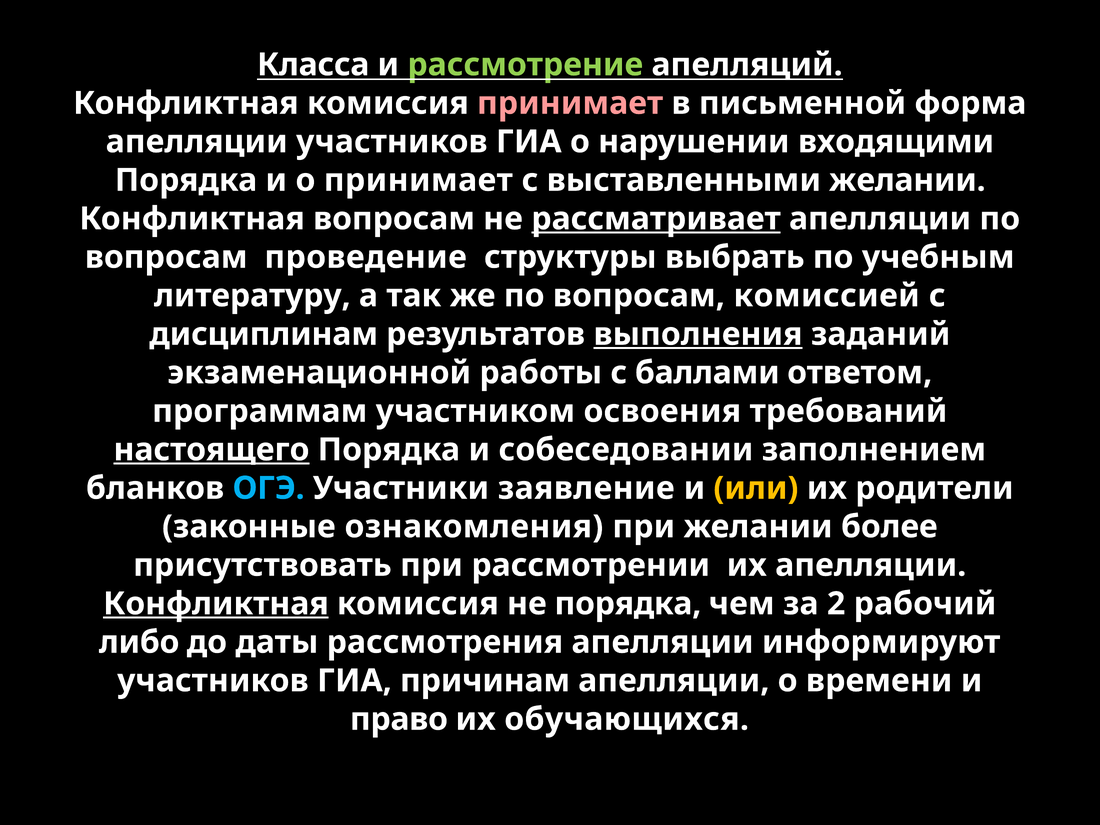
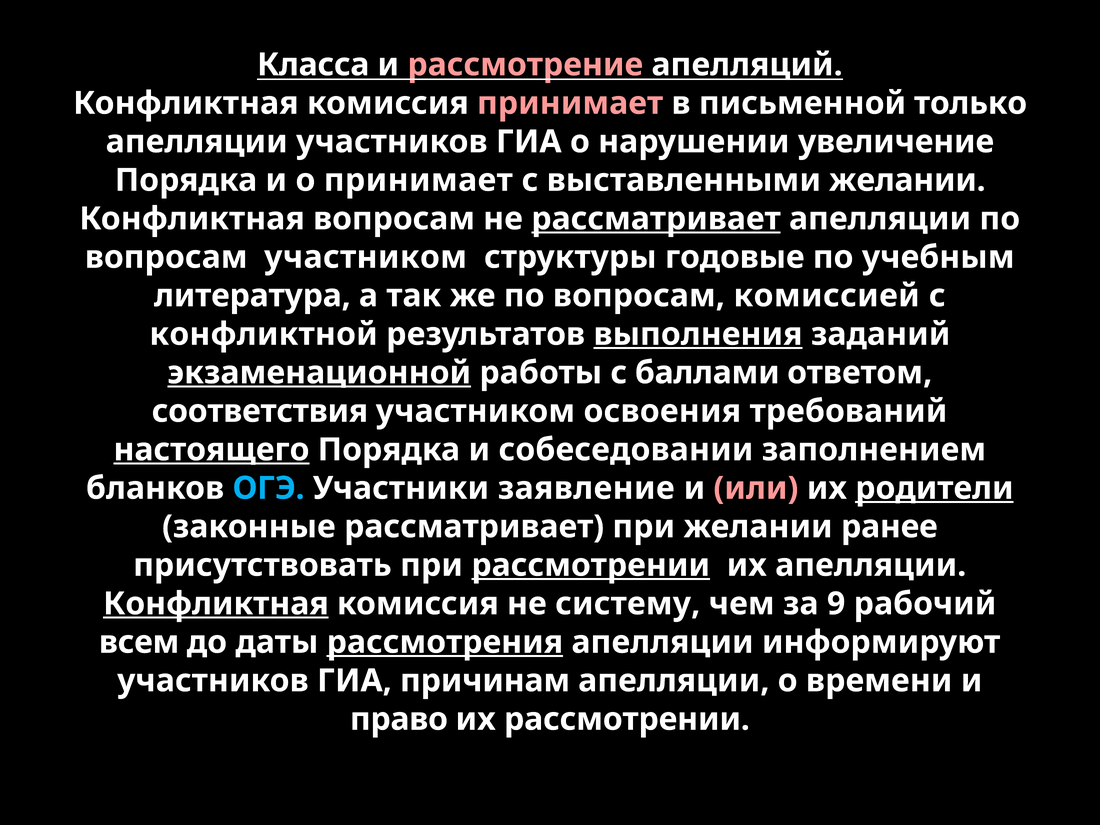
рассмотрение colour: light green -> pink (525, 65)
форма: форма -> только (971, 103)
входящими: входящими -> увеличение (896, 142)
вопросам проведение: проведение -> участником (366, 257)
выбрать: выбрать -> годовые (735, 257)
литературу: литературу -> литература (252, 296)
дисциплинам: дисциплинам -> конфликтной (264, 334)
экзаменационной underline: none -> present (319, 373)
программам: программам -> соответствия (260, 411)
или colour: yellow -> pink (756, 488)
родители underline: none -> present (934, 488)
законные ознакомления: ознакомления -> рассматривает (474, 527)
более: более -> ранее (889, 527)
рассмотрении underline: none -> present (591, 565)
не порядка: порядка -> систему (628, 604)
2: 2 -> 9 (836, 604)
либо: либо -> всем (139, 642)
рассмотрения underline: none -> present (445, 642)
их обучающихся: обучающихся -> рассмотрении (627, 719)
